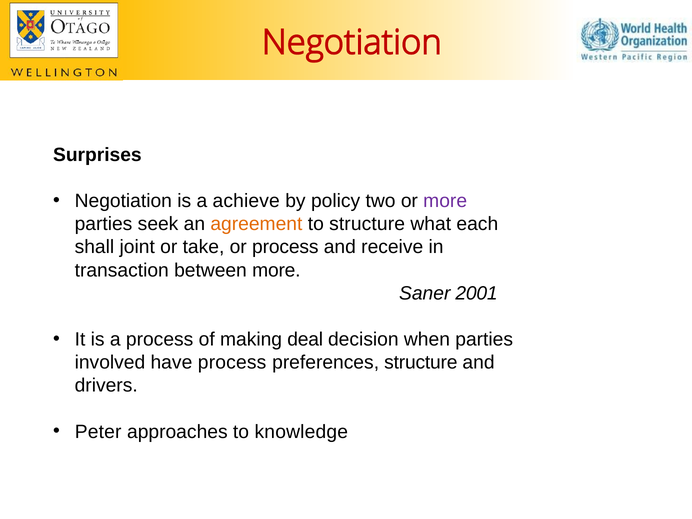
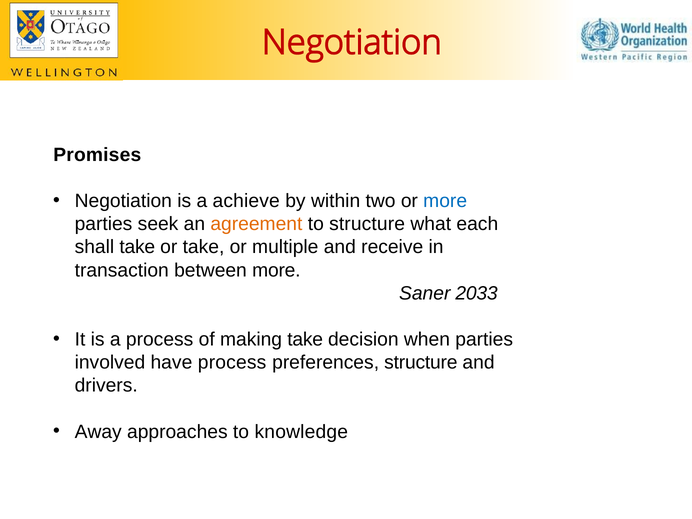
Surprises: Surprises -> Promises (97, 155)
policy: policy -> within (336, 201)
more colour: purple -> blue (445, 201)
shall joint: joint -> take (137, 247)
or process: process -> multiple (285, 247)
2001: 2001 -> 2033 (477, 293)
making deal: deal -> take (305, 339)
Peter: Peter -> Away (98, 432)
